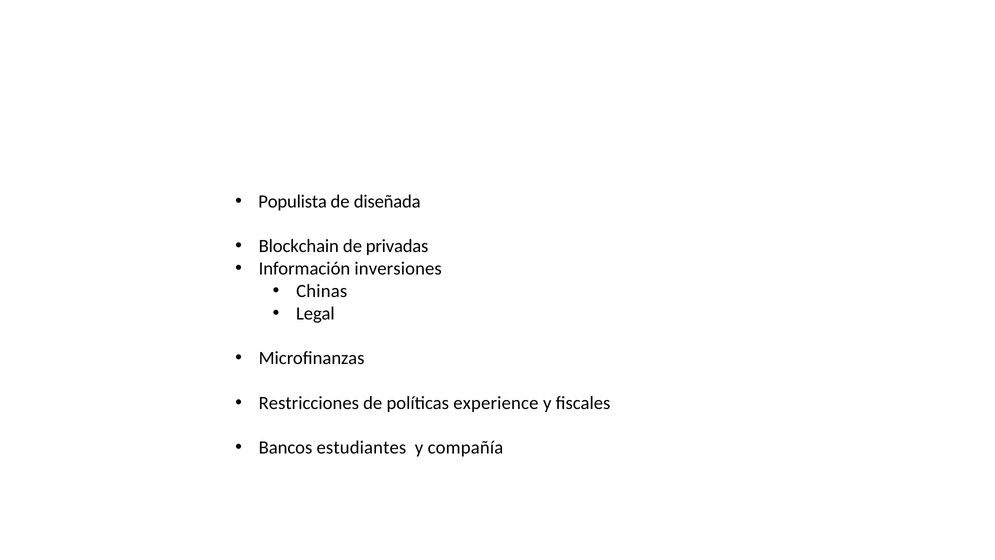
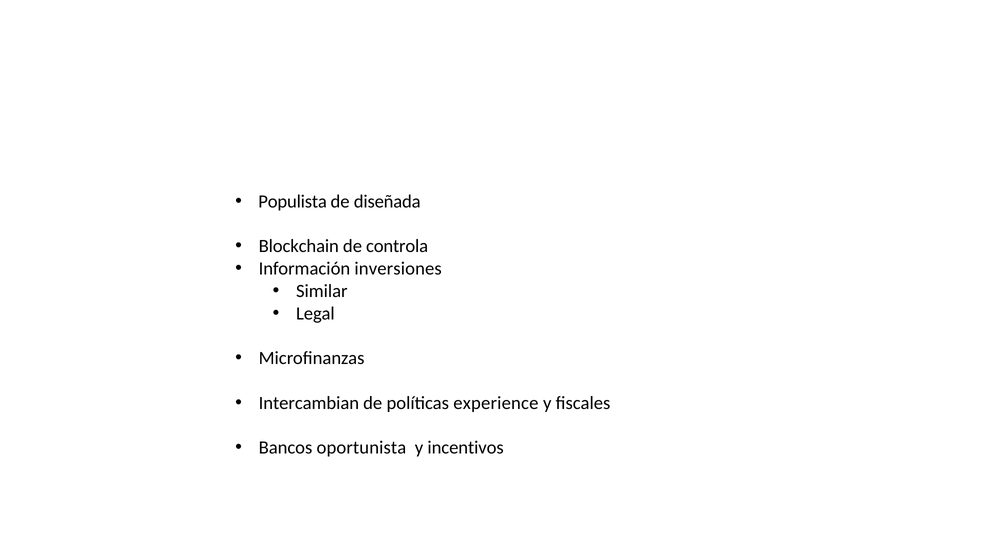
privadas: privadas -> controla (397, 246)
Chinas: Chinas -> Similar (322, 291)
Restricciones: Restricciones -> Intercambian (309, 403)
estudiantes: estudiantes -> oportunista (361, 448)
compañía: compañía -> incentivos (466, 448)
